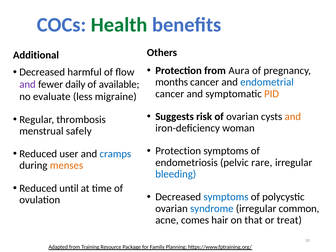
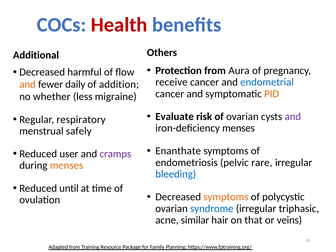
Health colour: green -> red (119, 25)
months: months -> receive (171, 82)
and colour: purple -> orange (28, 84)
available: available -> addition (119, 84)
evaluate: evaluate -> whether (52, 97)
Suggests: Suggests -> Evaluate (175, 117)
and colour: orange -> purple (293, 117)
thrombosis: thrombosis -> respiratory (81, 119)
iron-deficiency woman: woman -> menses (238, 128)
Protection: Protection -> Enanthate (178, 151)
cramps colour: blue -> purple (115, 154)
symptoms colour: blue -> orange (226, 197)
common: common -> triphasic (299, 208)
comes: comes -> similar (195, 220)
treat: treat -> veins (289, 220)
